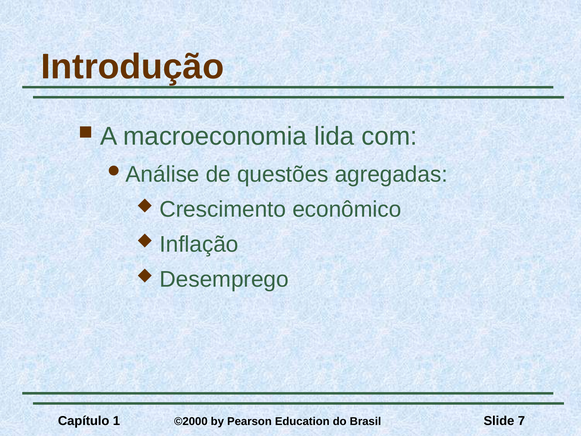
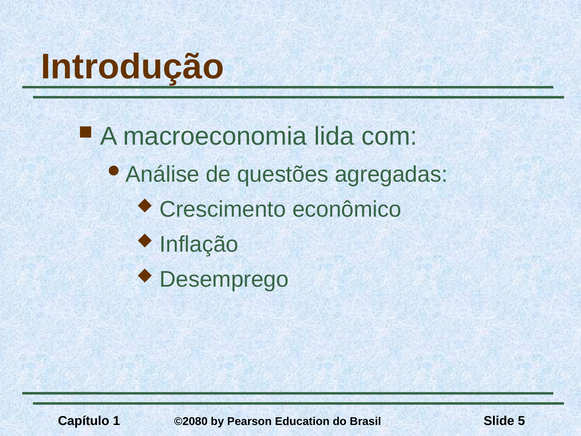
©2000: ©2000 -> ©2080 (191, 421)
7: 7 -> 5 (521, 421)
